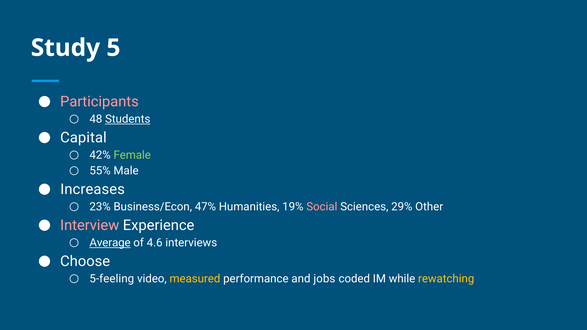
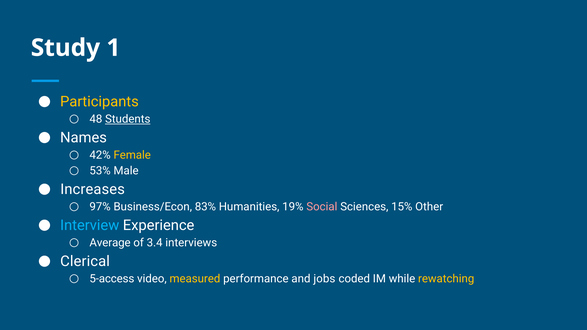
5: 5 -> 1 (113, 48)
Participants colour: pink -> yellow (99, 102)
Capital: Capital -> Names (84, 138)
Female colour: light green -> yellow (132, 155)
55%: 55% -> 53% (100, 171)
23%: 23% -> 97% (100, 207)
47%: 47% -> 83% (205, 207)
29%: 29% -> 15% (402, 207)
Interview colour: pink -> light blue (90, 225)
Average underline: present -> none (110, 243)
4.6: 4.6 -> 3.4 (155, 243)
Choose: Choose -> Clerical (85, 261)
5-feeling: 5-feeling -> 5-access (112, 279)
